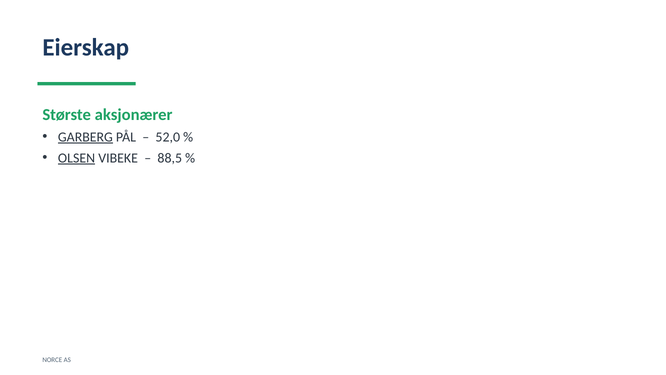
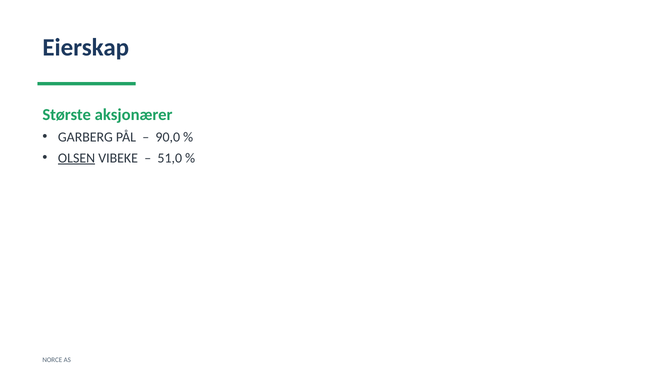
GARBERG underline: present -> none (85, 137)
52,0: 52,0 -> 90,0 (168, 137)
88,5: 88,5 -> 51,0 (170, 158)
